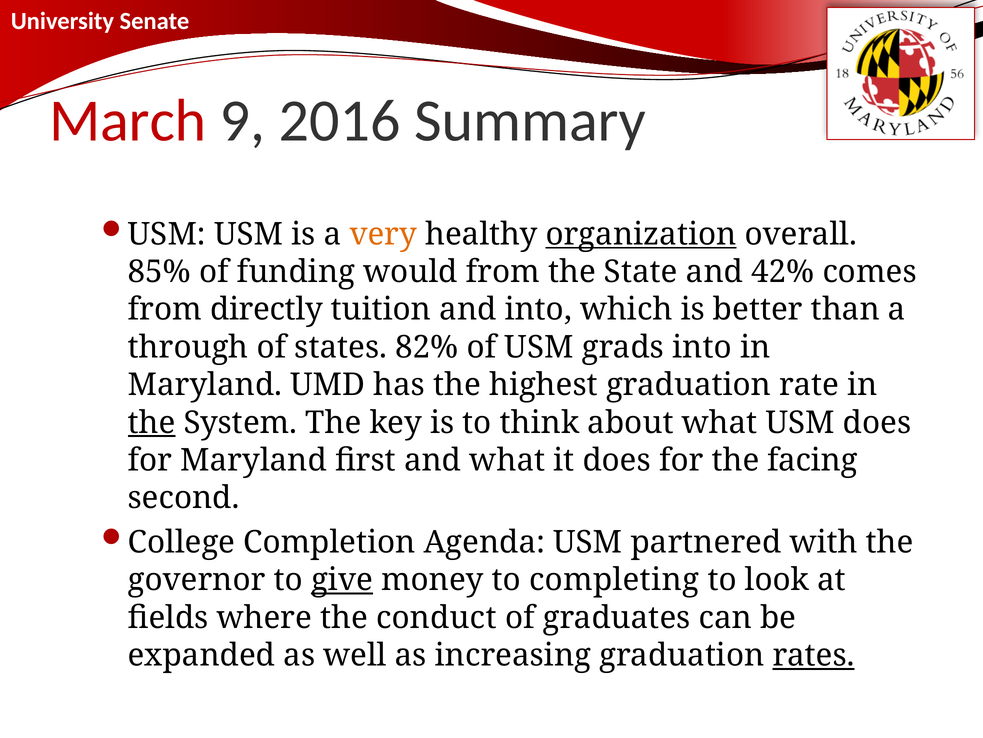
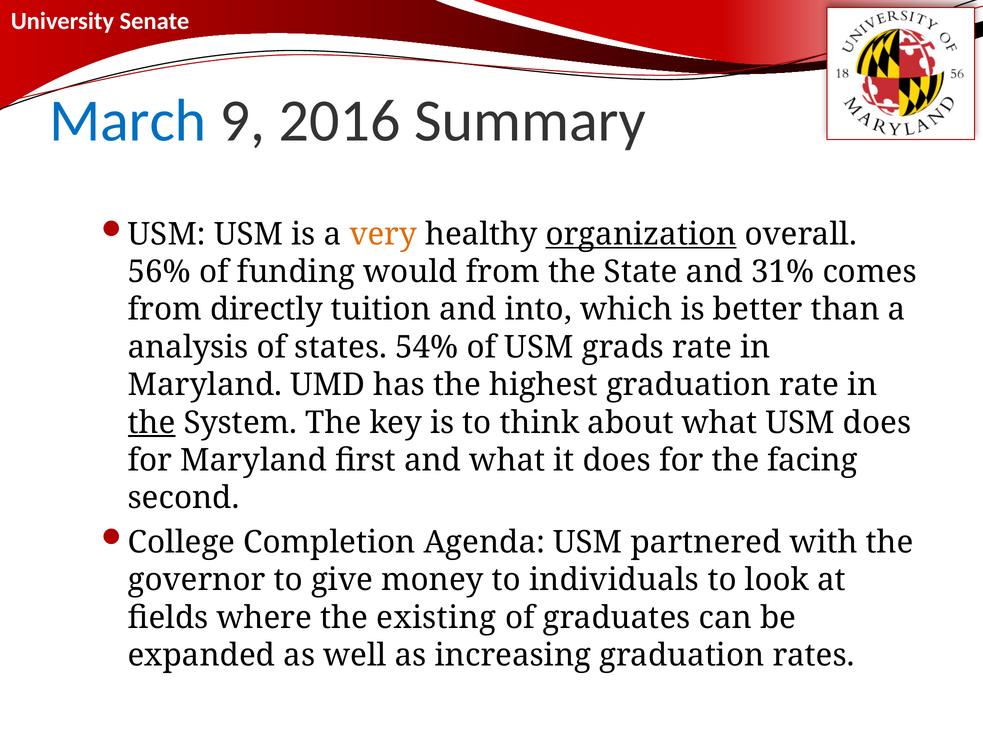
March colour: red -> blue (128, 121)
85%: 85% -> 56% (159, 272)
42%: 42% -> 31% (783, 272)
through: through -> analysis (188, 347)
82%: 82% -> 54% (427, 347)
grads into: into -> rate (702, 347)
give underline: present -> none (342, 579)
completing: completing -> individuals (614, 579)
conduct: conduct -> existing (436, 617)
rates underline: present -> none (813, 655)
